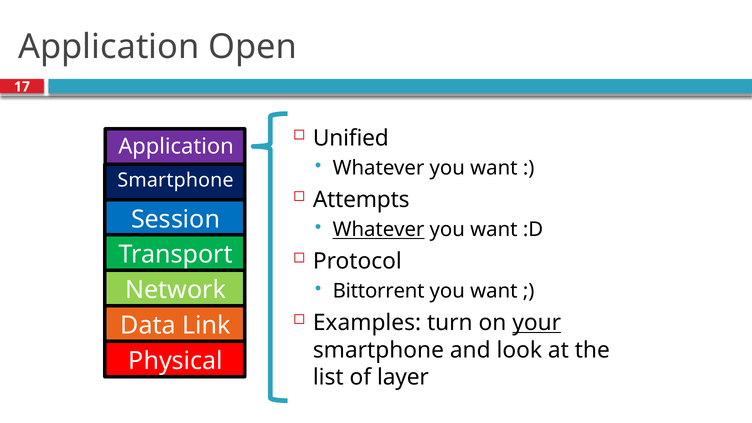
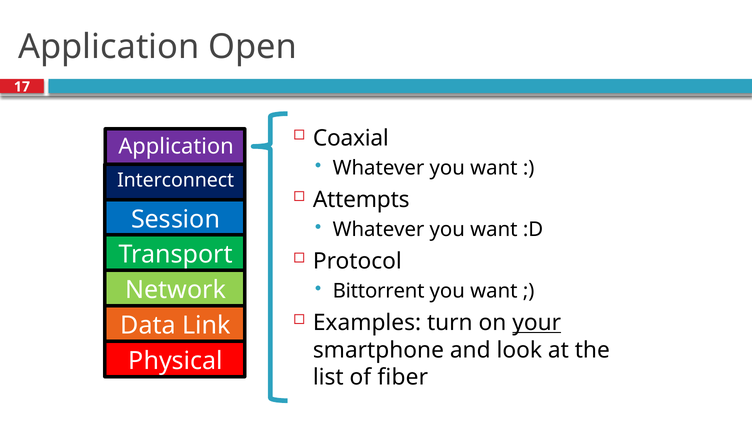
Unified: Unified -> Coaxial (351, 138)
Smartphone: Smartphone -> Interconnect (176, 180)
Whatever underline: present -> none (379, 230)
layer: layer -> fiber (403, 377)
